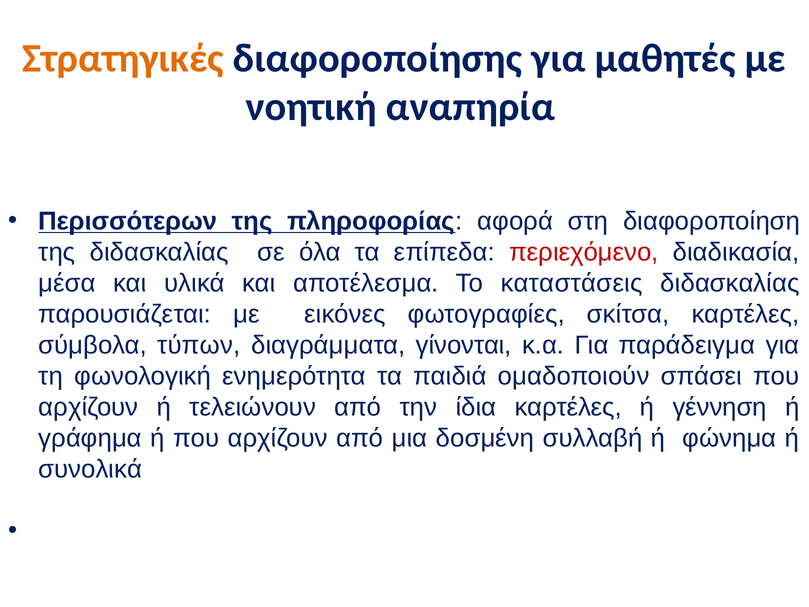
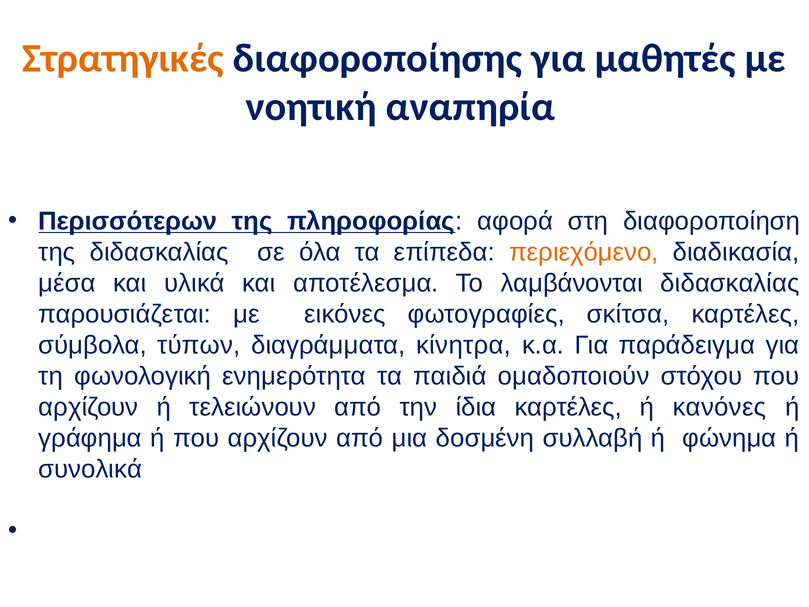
περιεχόμενο colour: red -> orange (584, 252)
καταστάσεις: καταστάσεις -> λαμβάνονται (572, 283)
γίνονται: γίνονται -> κίνητρα (464, 345)
σπάσει: σπάσει -> στόχου (702, 376)
γέννηση: γέννηση -> κανόνες (720, 407)
